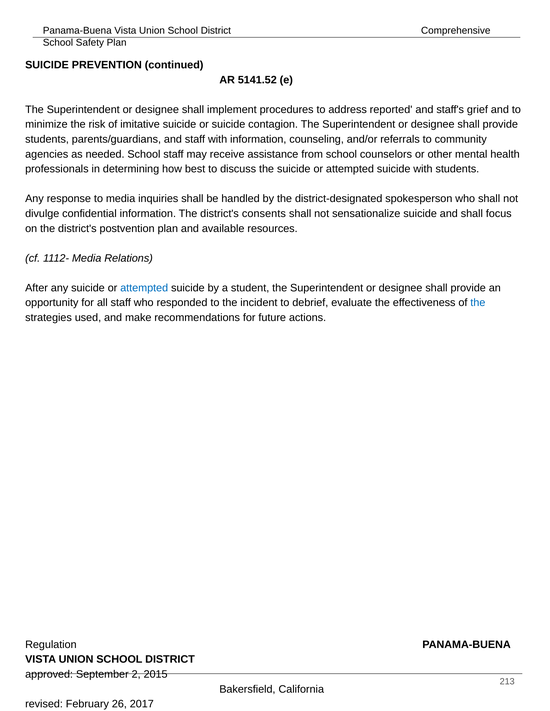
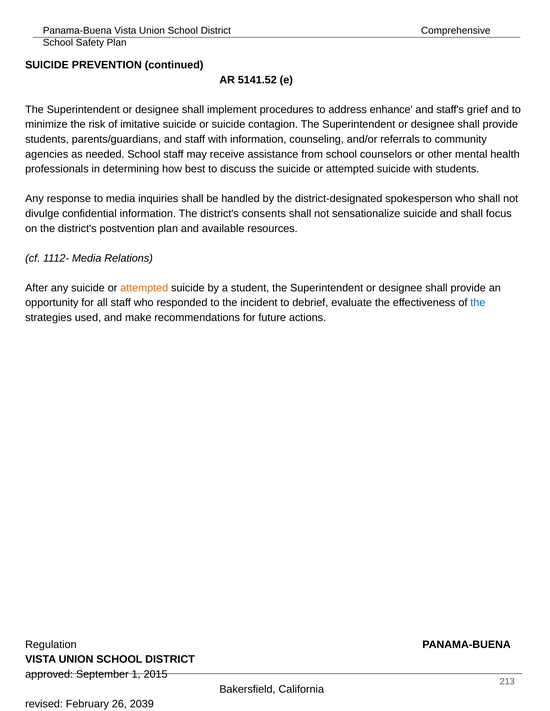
reported: reported -> enhance (391, 110)
attempted colour: blue -> orange (144, 288)
2: 2 -> 1 (136, 675)
2017: 2017 -> 2039 (142, 705)
